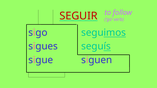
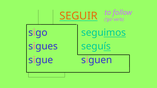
SEGUIR colour: red -> orange (78, 16)
